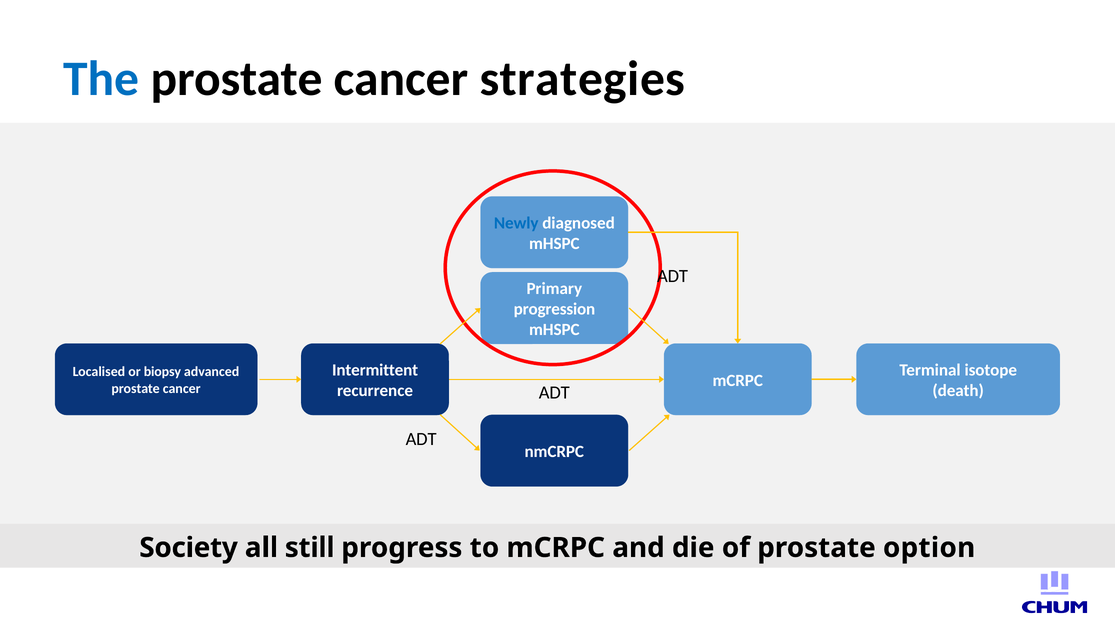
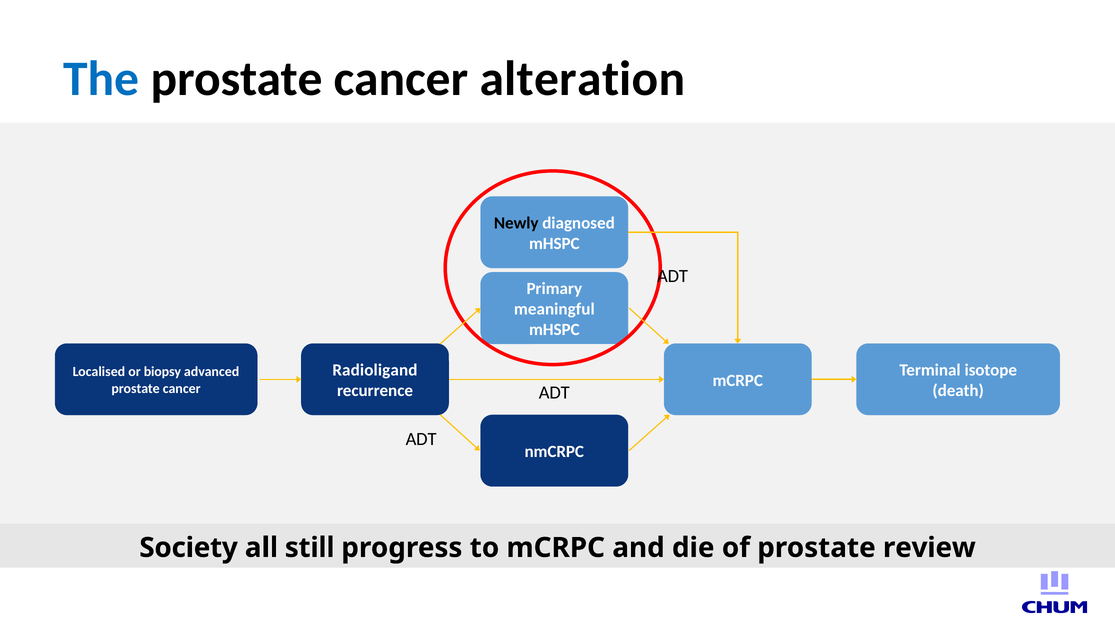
strategies: strategies -> alteration (582, 79)
Newly colour: blue -> black (516, 223)
progression: progression -> meaningful (554, 309)
Intermittent: Intermittent -> Radioligand (375, 370)
option: option -> review (929, 548)
